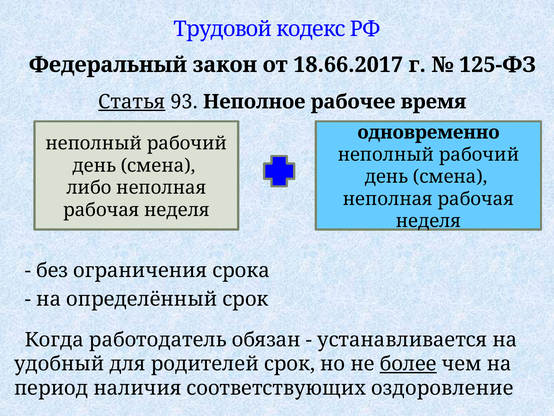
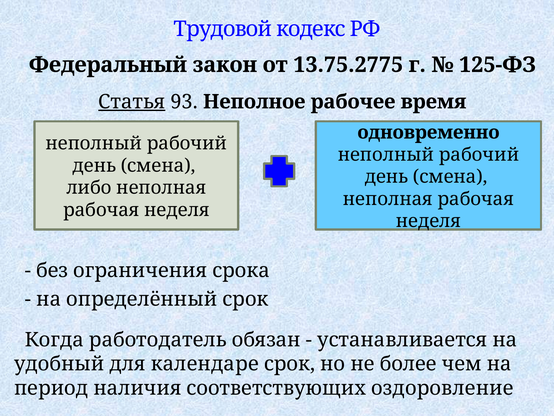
18.66.2017: 18.66.2017 -> 13.75.2775 (348, 65)
родителей: родителей -> календаре (205, 364)
более underline: present -> none (408, 364)
